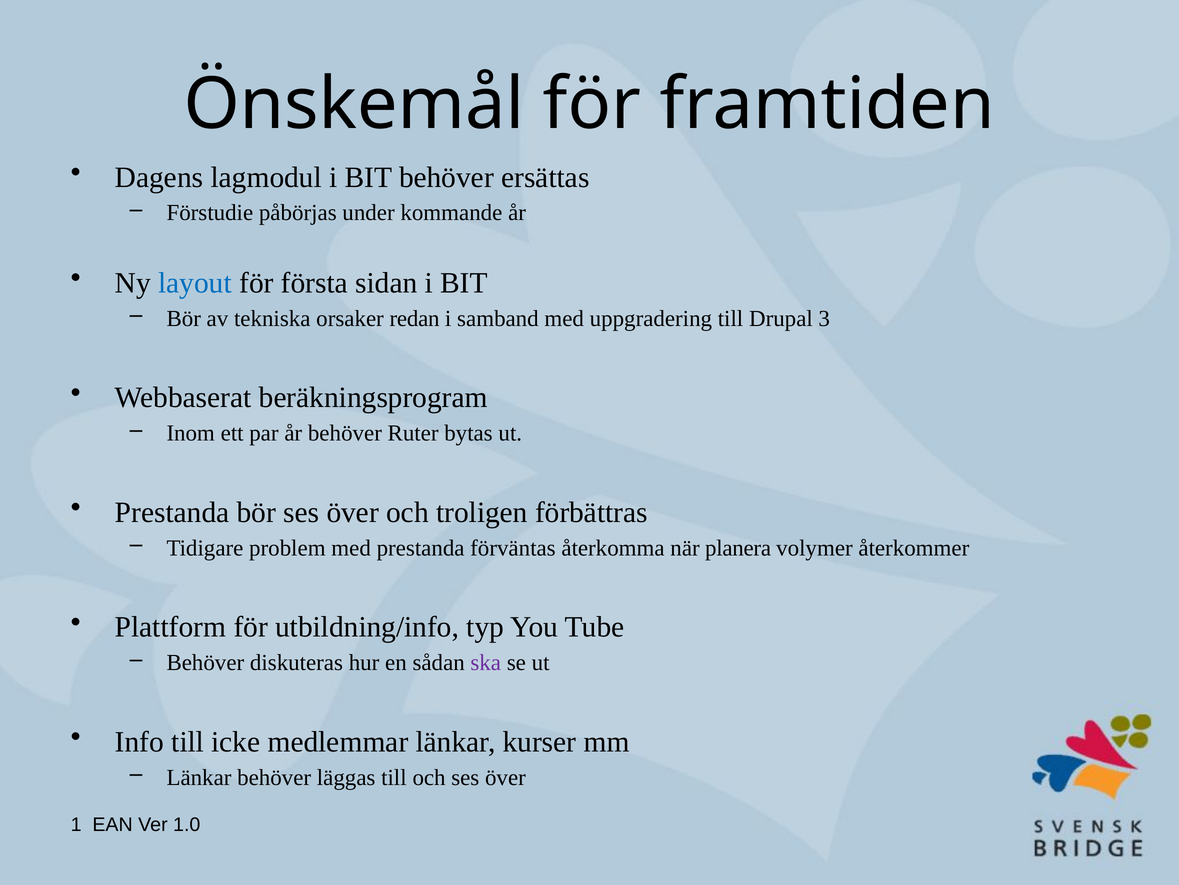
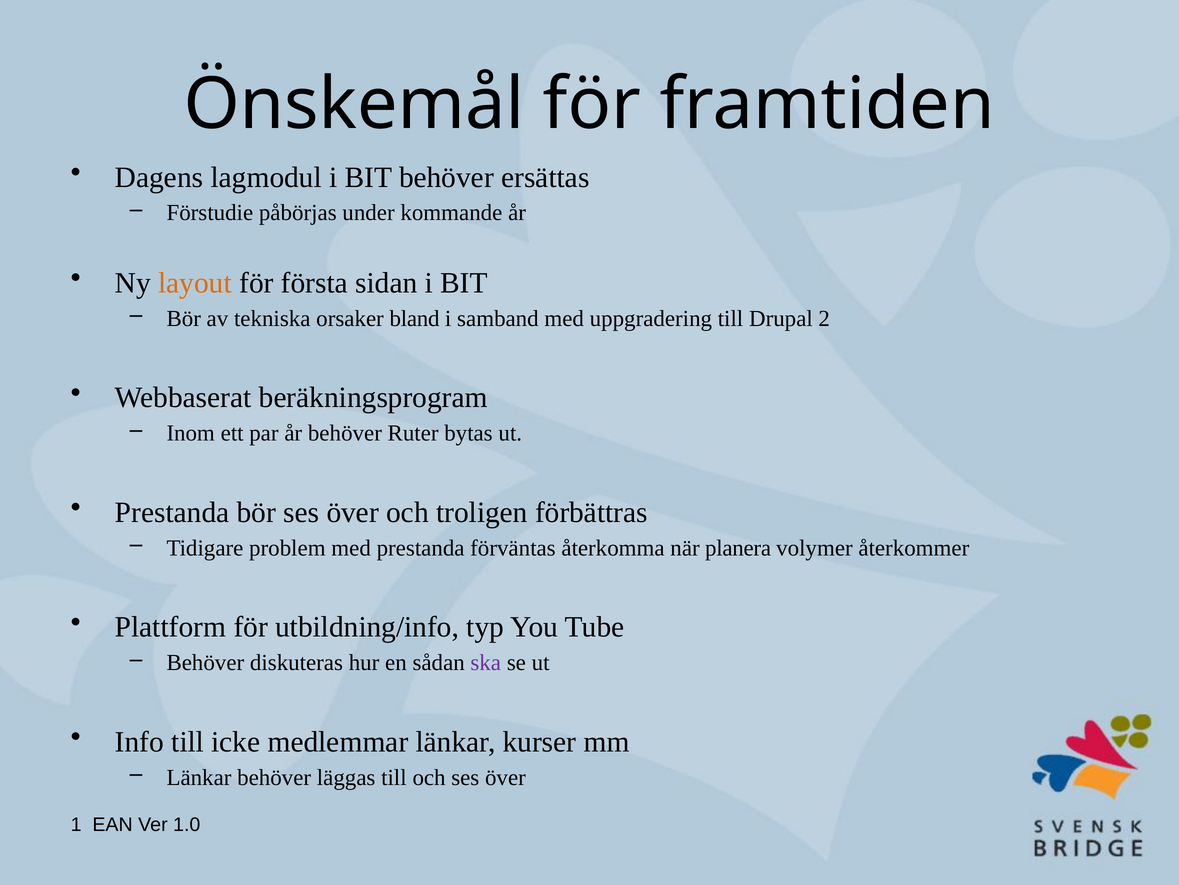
layout colour: blue -> orange (195, 283)
redan: redan -> bland (415, 318)
3: 3 -> 2 (824, 318)
